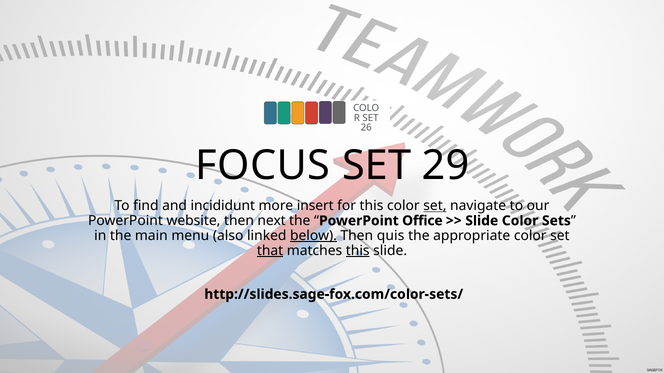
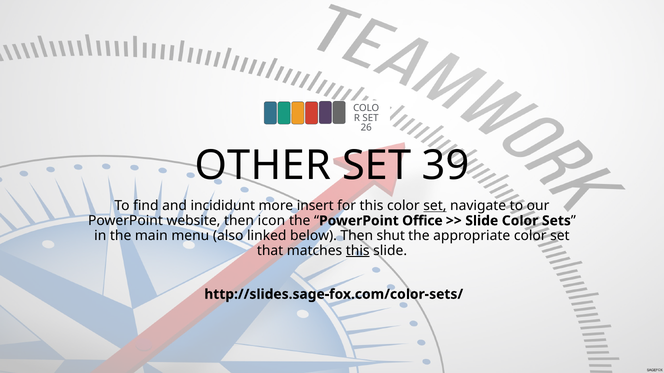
FOCUS: FOCUS -> OTHER (263, 166)
29: 29 -> 39 (446, 166)
next: next -> icon (271, 221)
below underline: present -> none (314, 236)
quis: quis -> shut (391, 236)
that underline: present -> none (270, 251)
